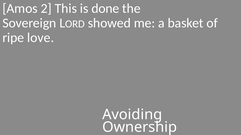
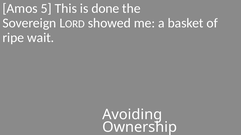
2: 2 -> 5 (46, 8)
love: love -> wait (41, 38)
